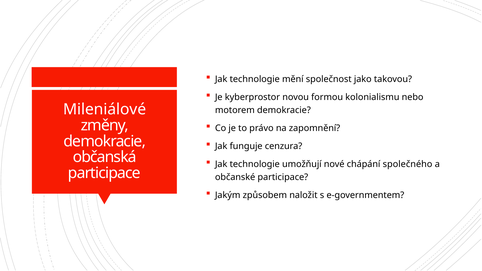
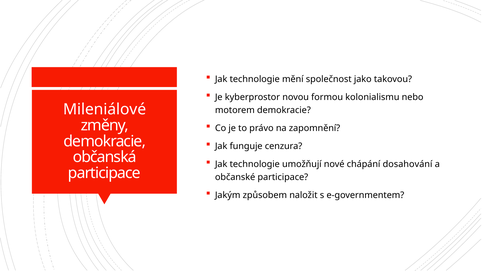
společného: společného -> dosahování (408, 164)
